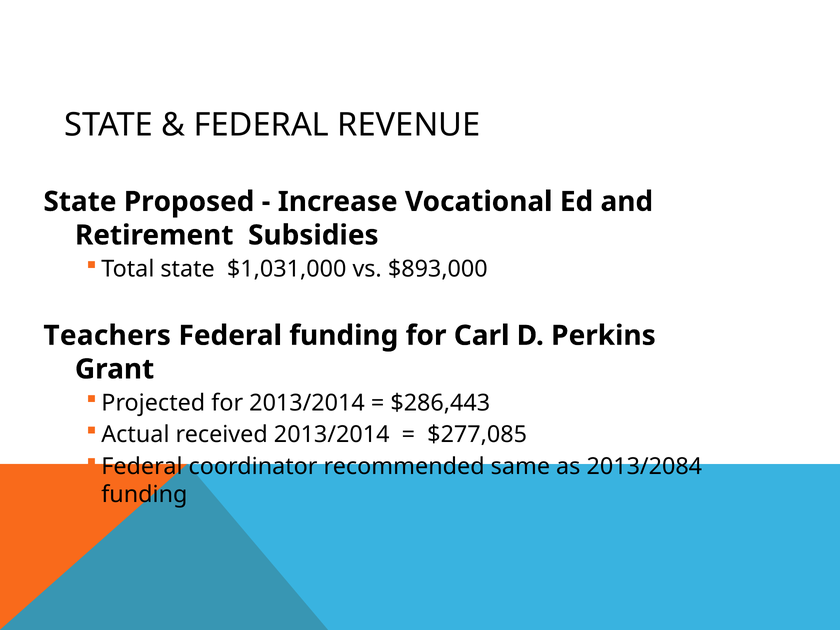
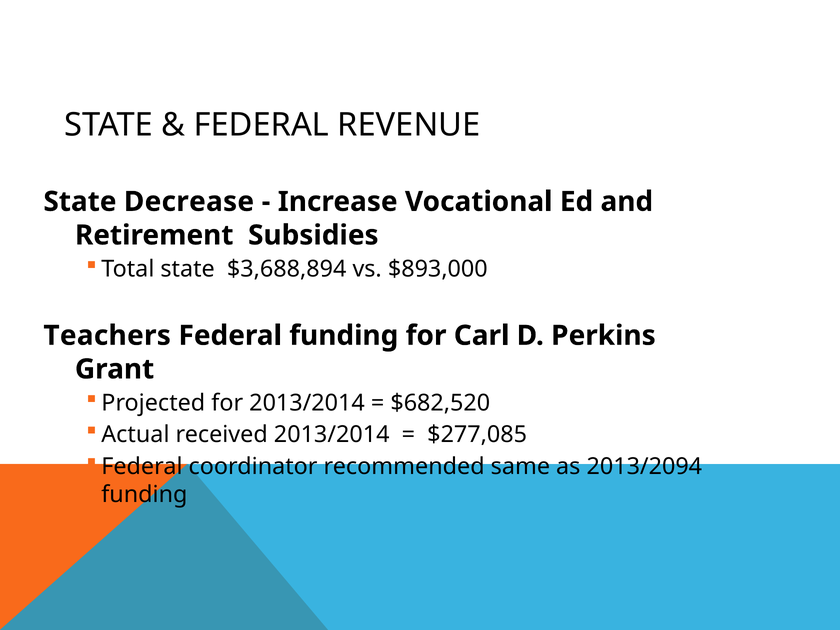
Proposed: Proposed -> Decrease (189, 202)
$1,031,000: $1,031,000 -> $3,688,894 (287, 269)
$286,443: $286,443 -> $682,520 (440, 403)
2013/2084: 2013/2084 -> 2013/2094 (644, 466)
